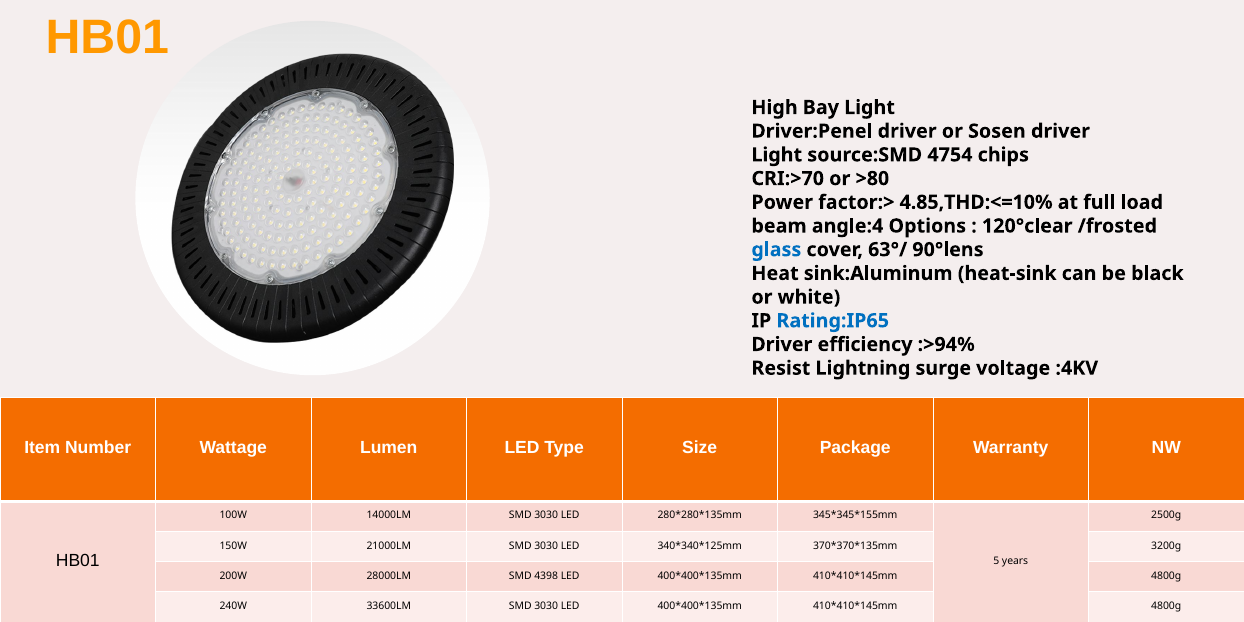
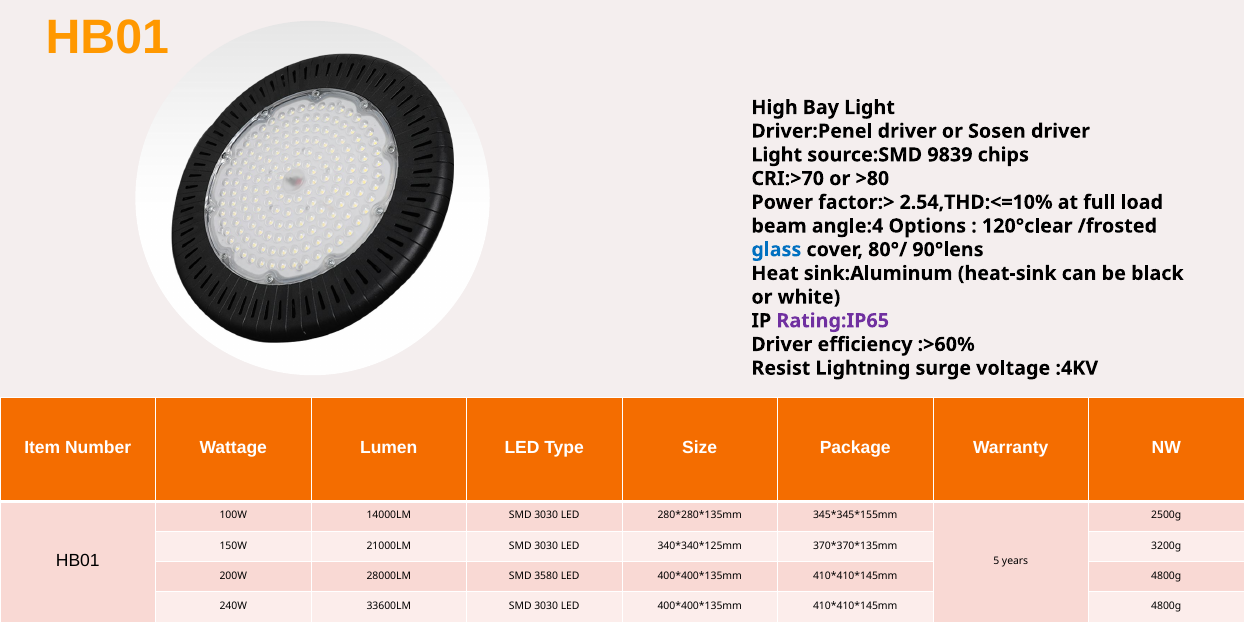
4754: 4754 -> 9839 (950, 155)
4.85,THD:<=10%: 4.85,THD:<=10% -> 2.54,THD:<=10% (976, 202)
63°/: 63°/ -> 80°/ (888, 250)
Rating:IP65 colour: blue -> purple (833, 321)
:>94%: :>94% -> :>60% (946, 344)
4398: 4398 -> 3580 (546, 576)
